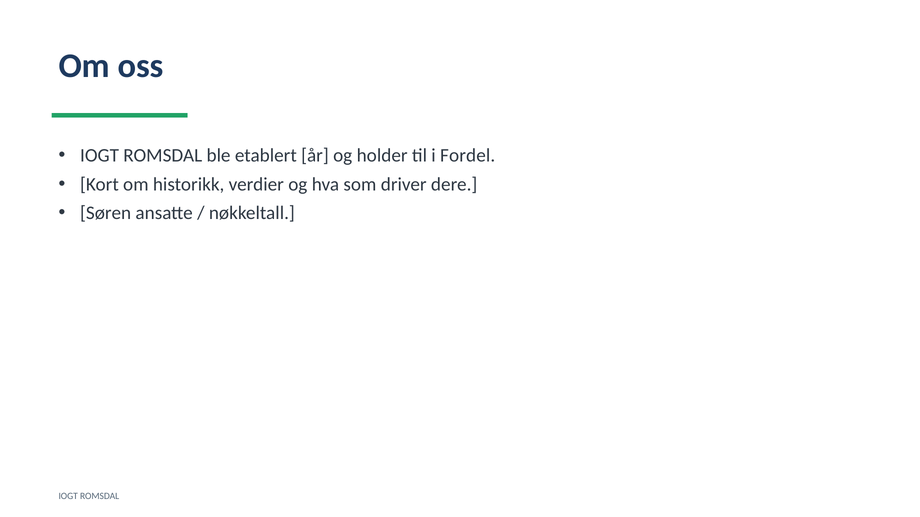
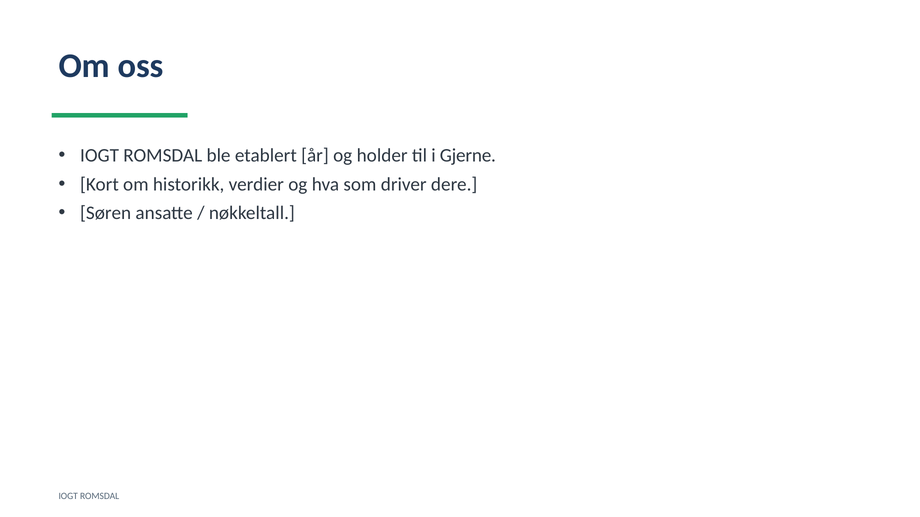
Fordel: Fordel -> Gjerne (468, 156)
